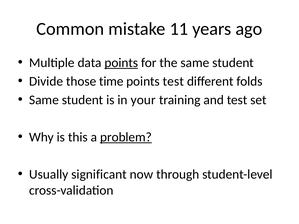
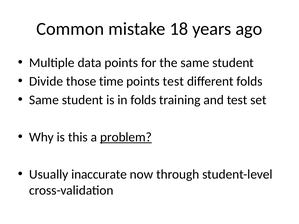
11: 11 -> 18 (179, 29)
points underline: present -> none (121, 63)
in your: your -> folds (143, 100)
significant: significant -> inaccurate (99, 174)
